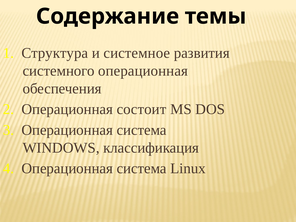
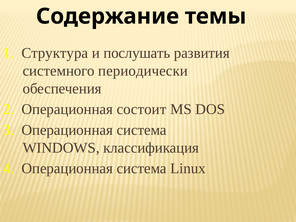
системное: системное -> послушать (137, 53)
системного операционная: операционная -> периодически (143, 71)
